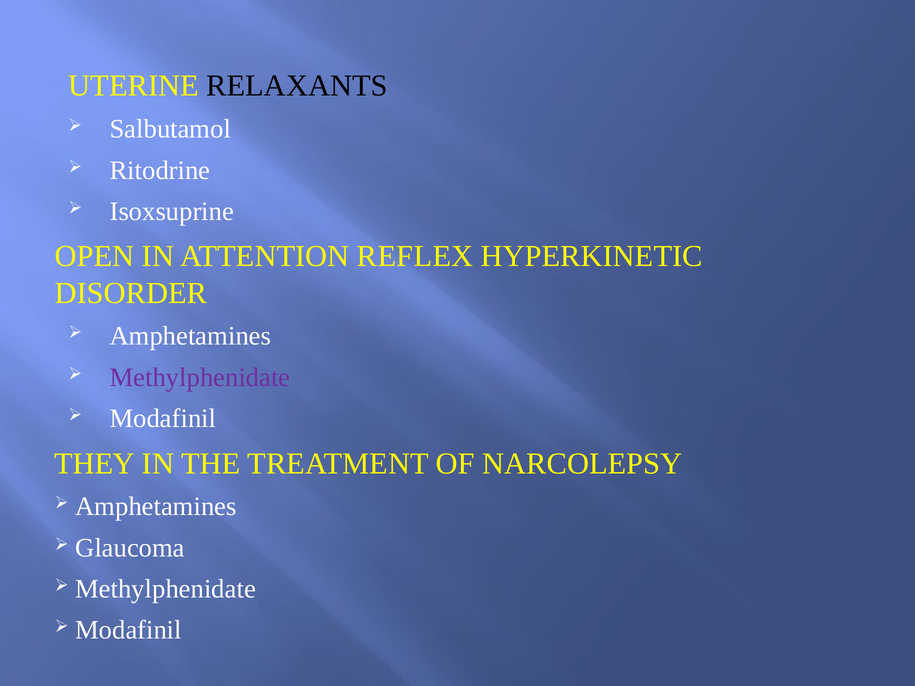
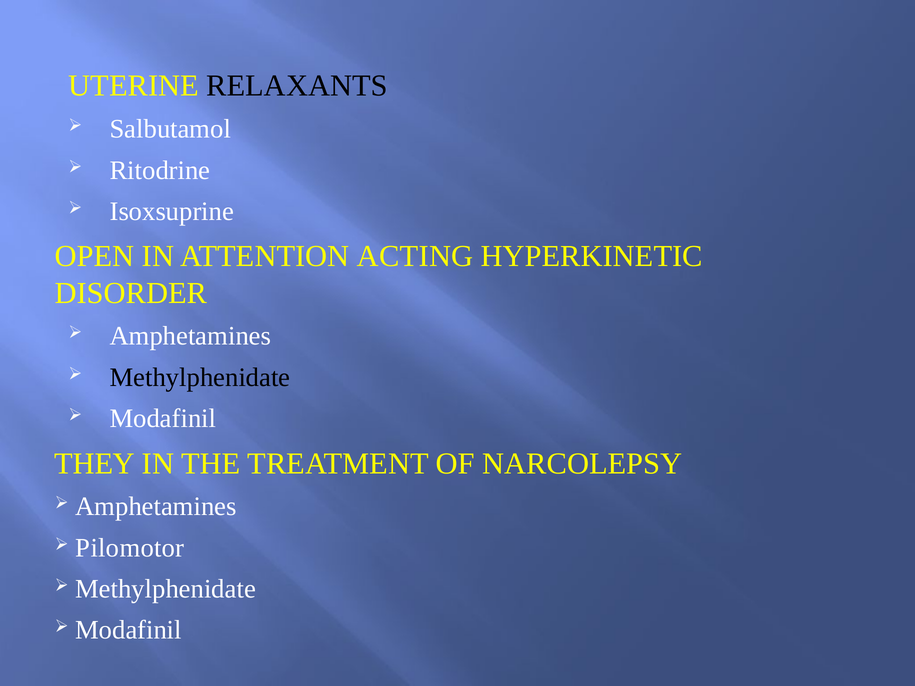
REFLEX: REFLEX -> ACTING (415, 256)
Methylphenidate colour: purple -> black (200, 377)
Glaucoma: Glaucoma -> Pilomotor (130, 548)
